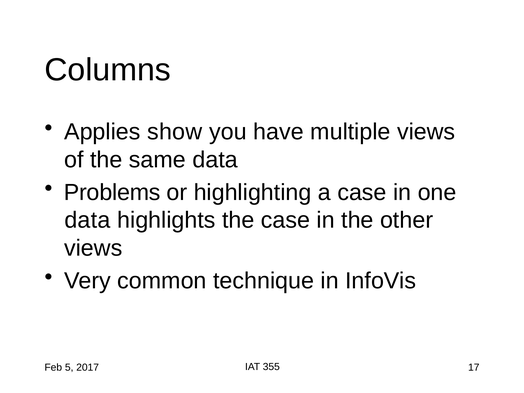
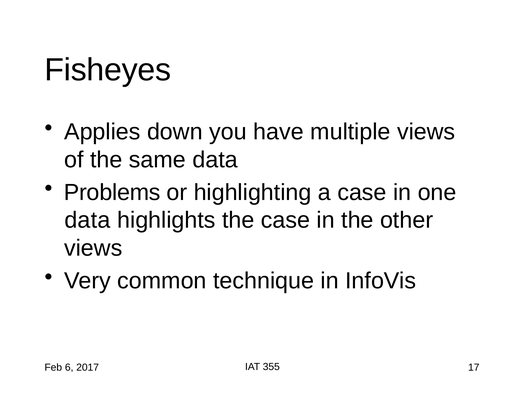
Columns: Columns -> Fisheyes (108, 70)
show: show -> down (175, 132)
5: 5 -> 6 (69, 368)
